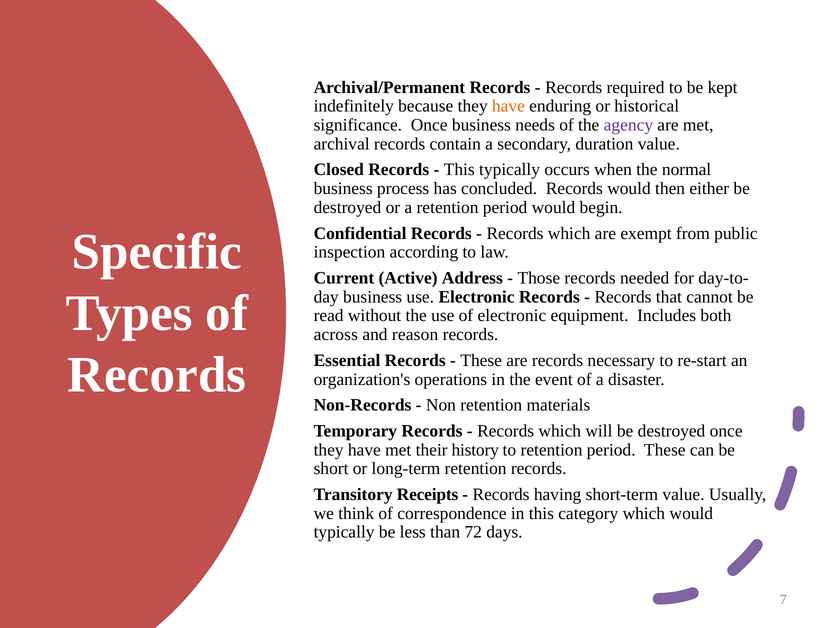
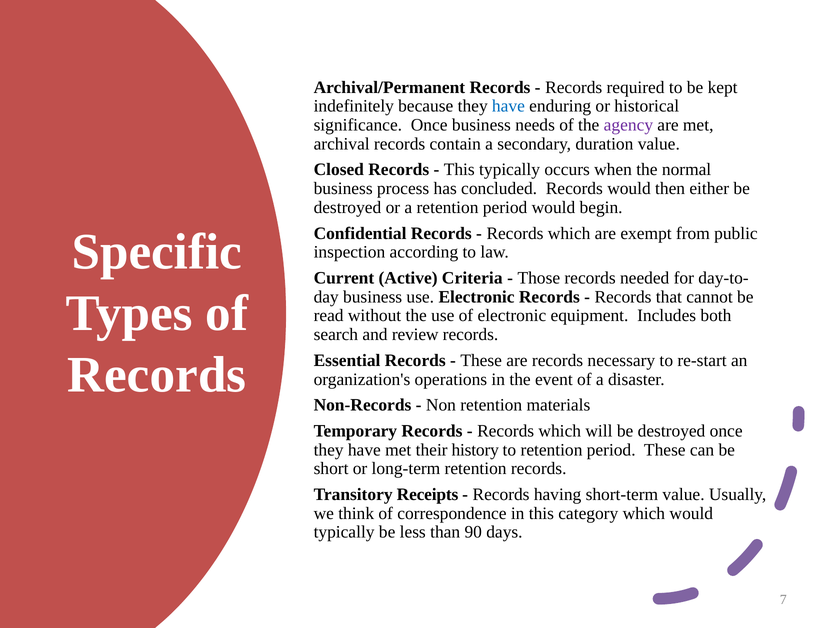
have colour: orange -> blue (508, 106)
Address: Address -> Criteria (472, 278)
across: across -> search (336, 334)
reason: reason -> review (415, 334)
72: 72 -> 90 (473, 532)
